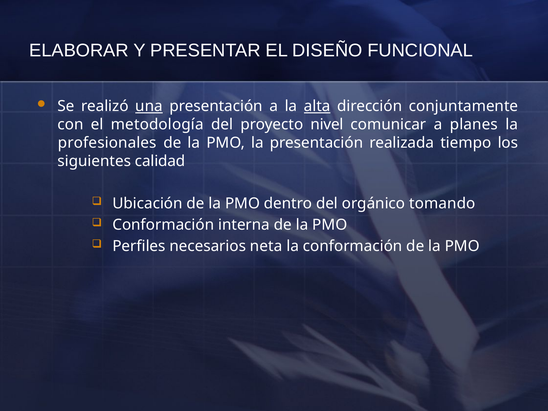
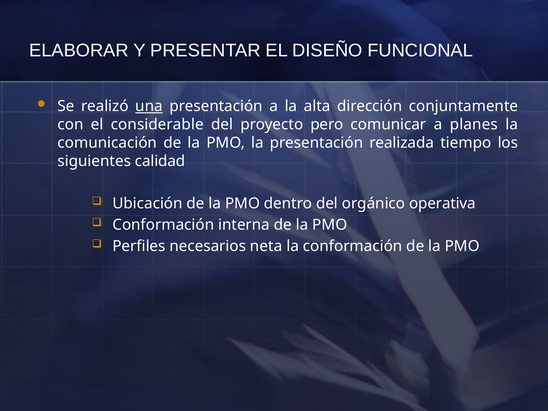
alta underline: present -> none (317, 106)
metodología: metodología -> considerable (157, 124)
nivel: nivel -> pero (327, 124)
profesionales: profesionales -> comunicación (107, 143)
tomando: tomando -> operativa (442, 204)
